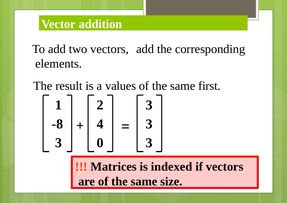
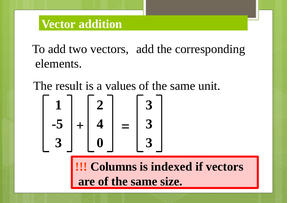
first: first -> unit (209, 86)
-8: -8 -> -5 (57, 124)
Matrices: Matrices -> Columns (114, 167)
